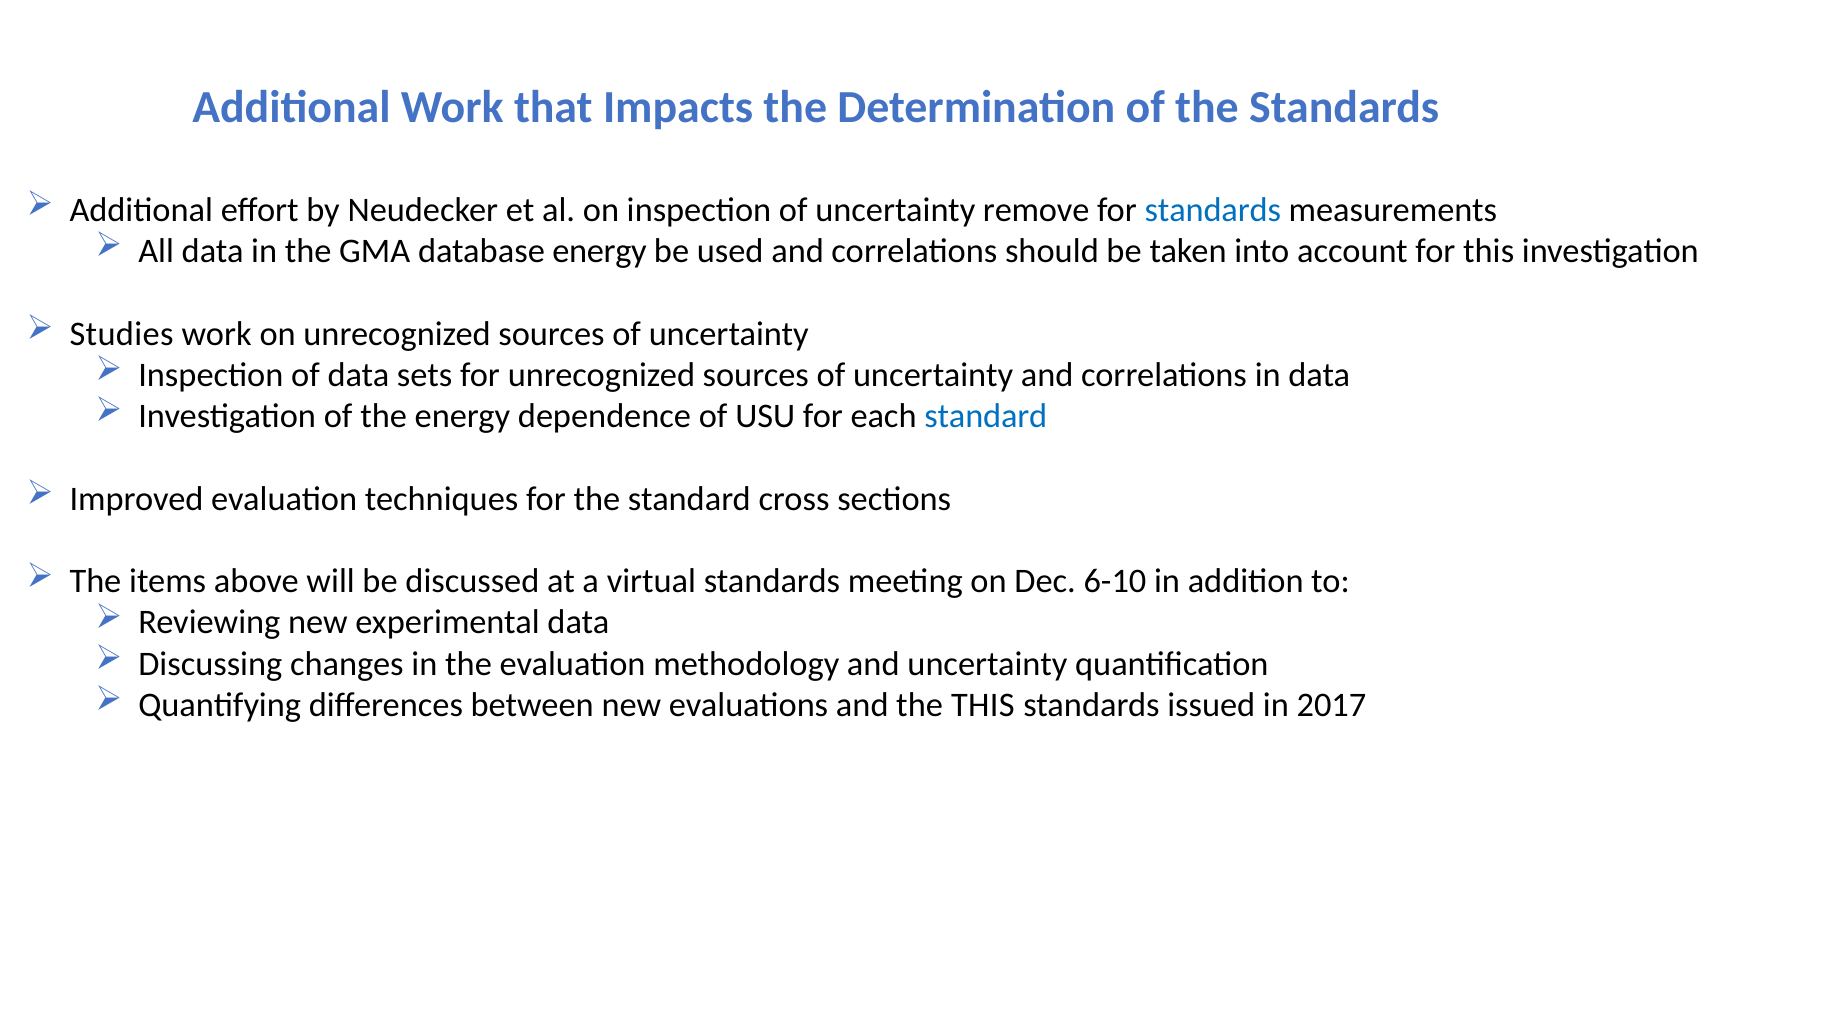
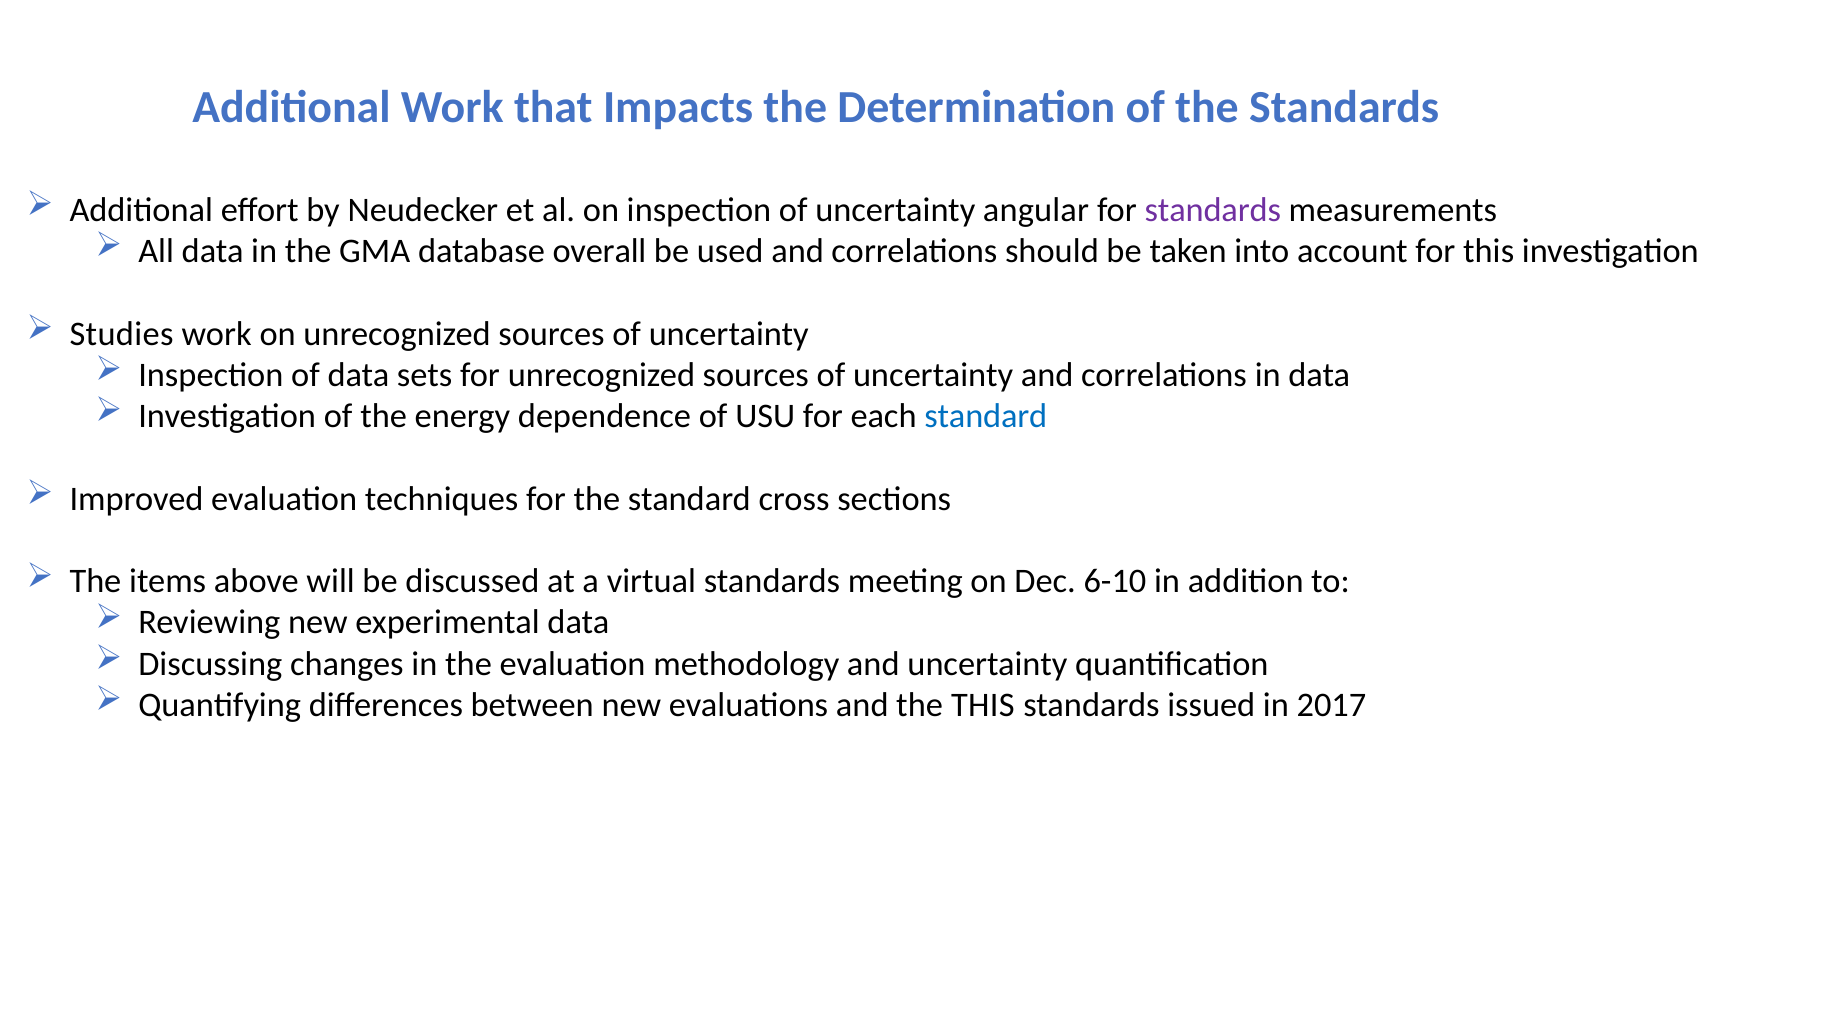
remove: remove -> angular (1036, 210)
standards colour: blue -> purple (1213, 210)
database energy: energy -> overall (599, 251)
